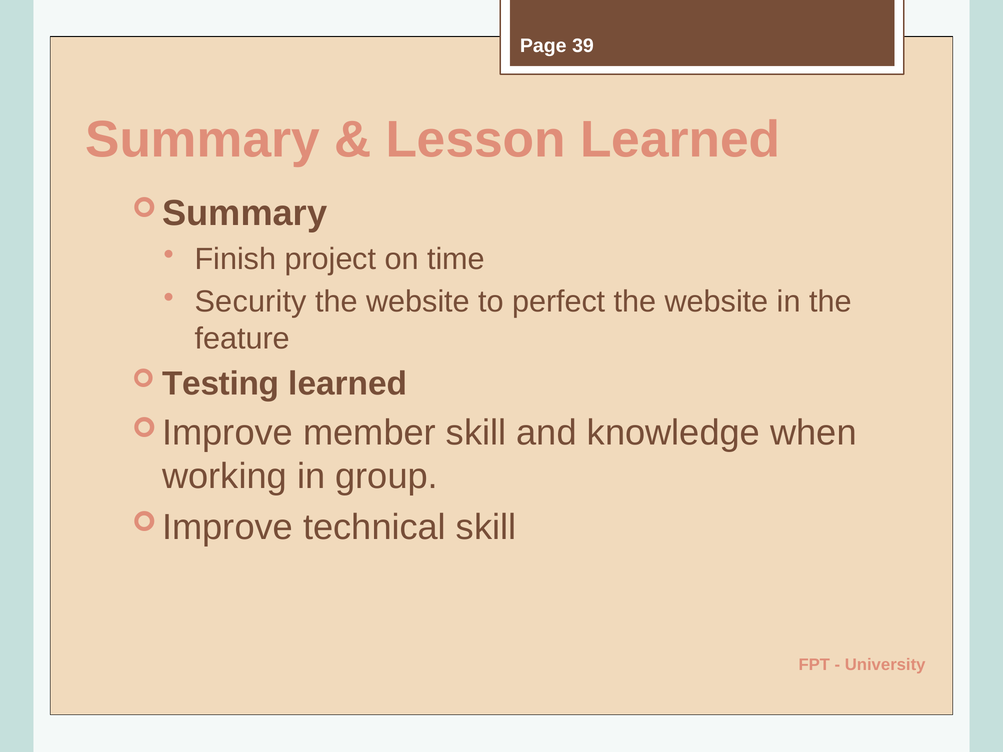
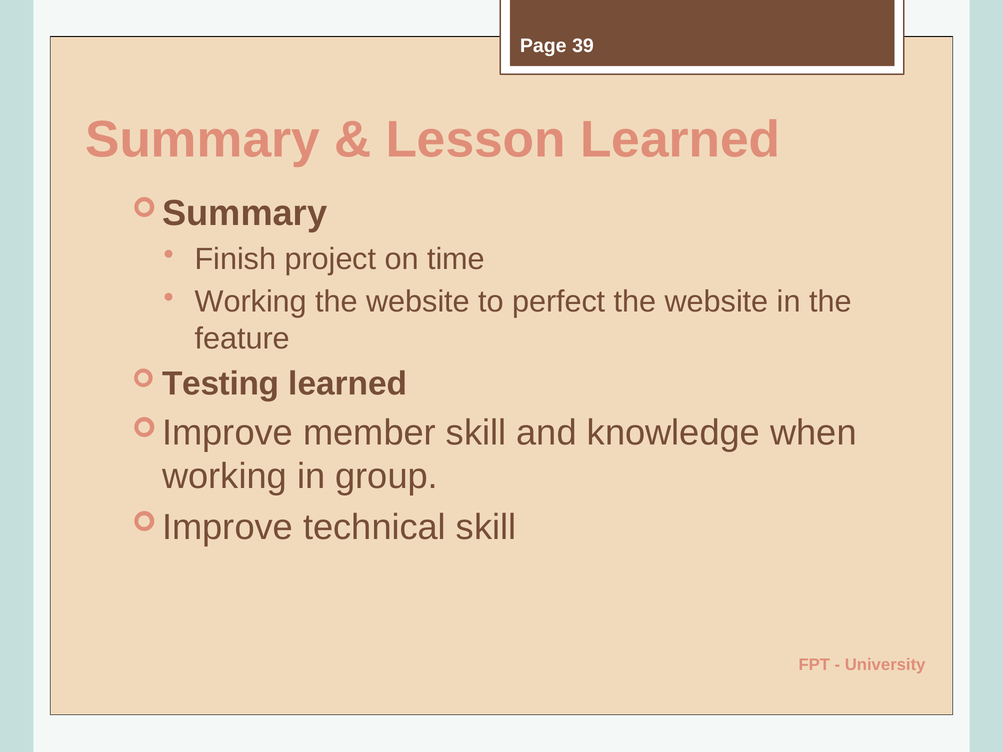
Security: Security -> Working (251, 302)
